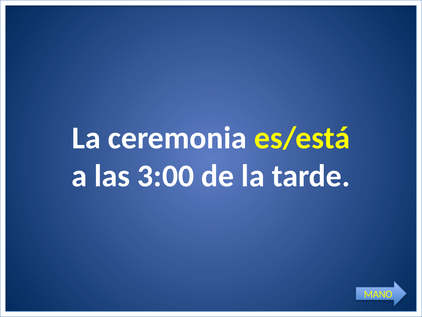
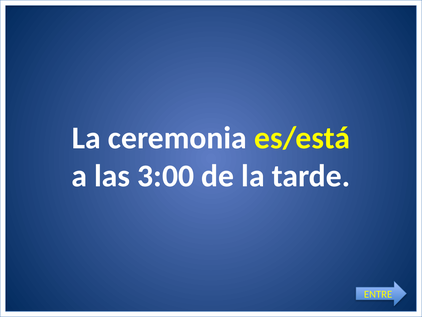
MANO: MANO -> ENTRE (378, 294)
